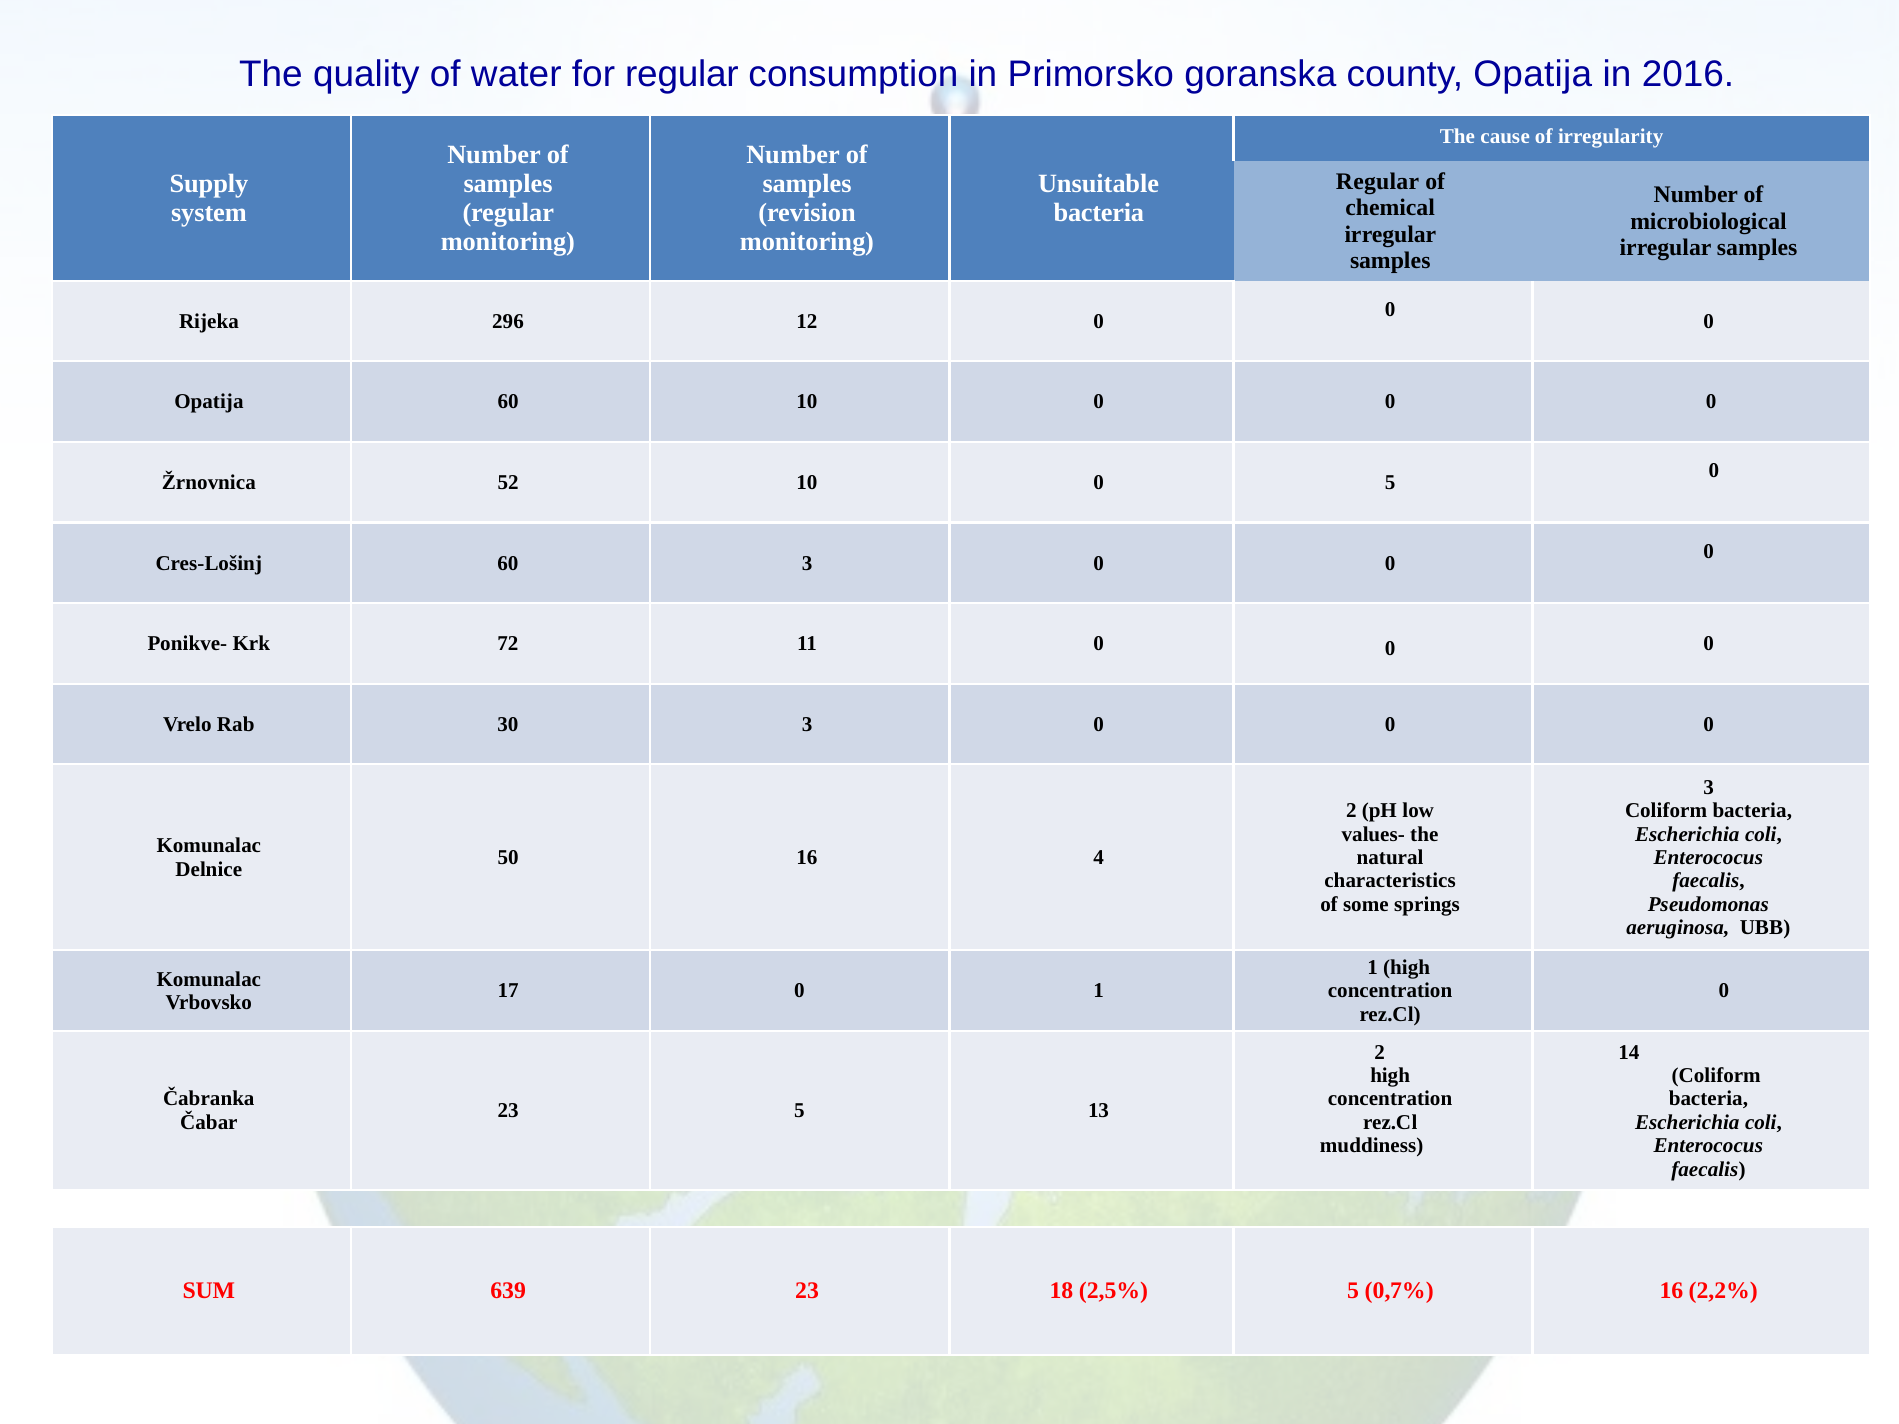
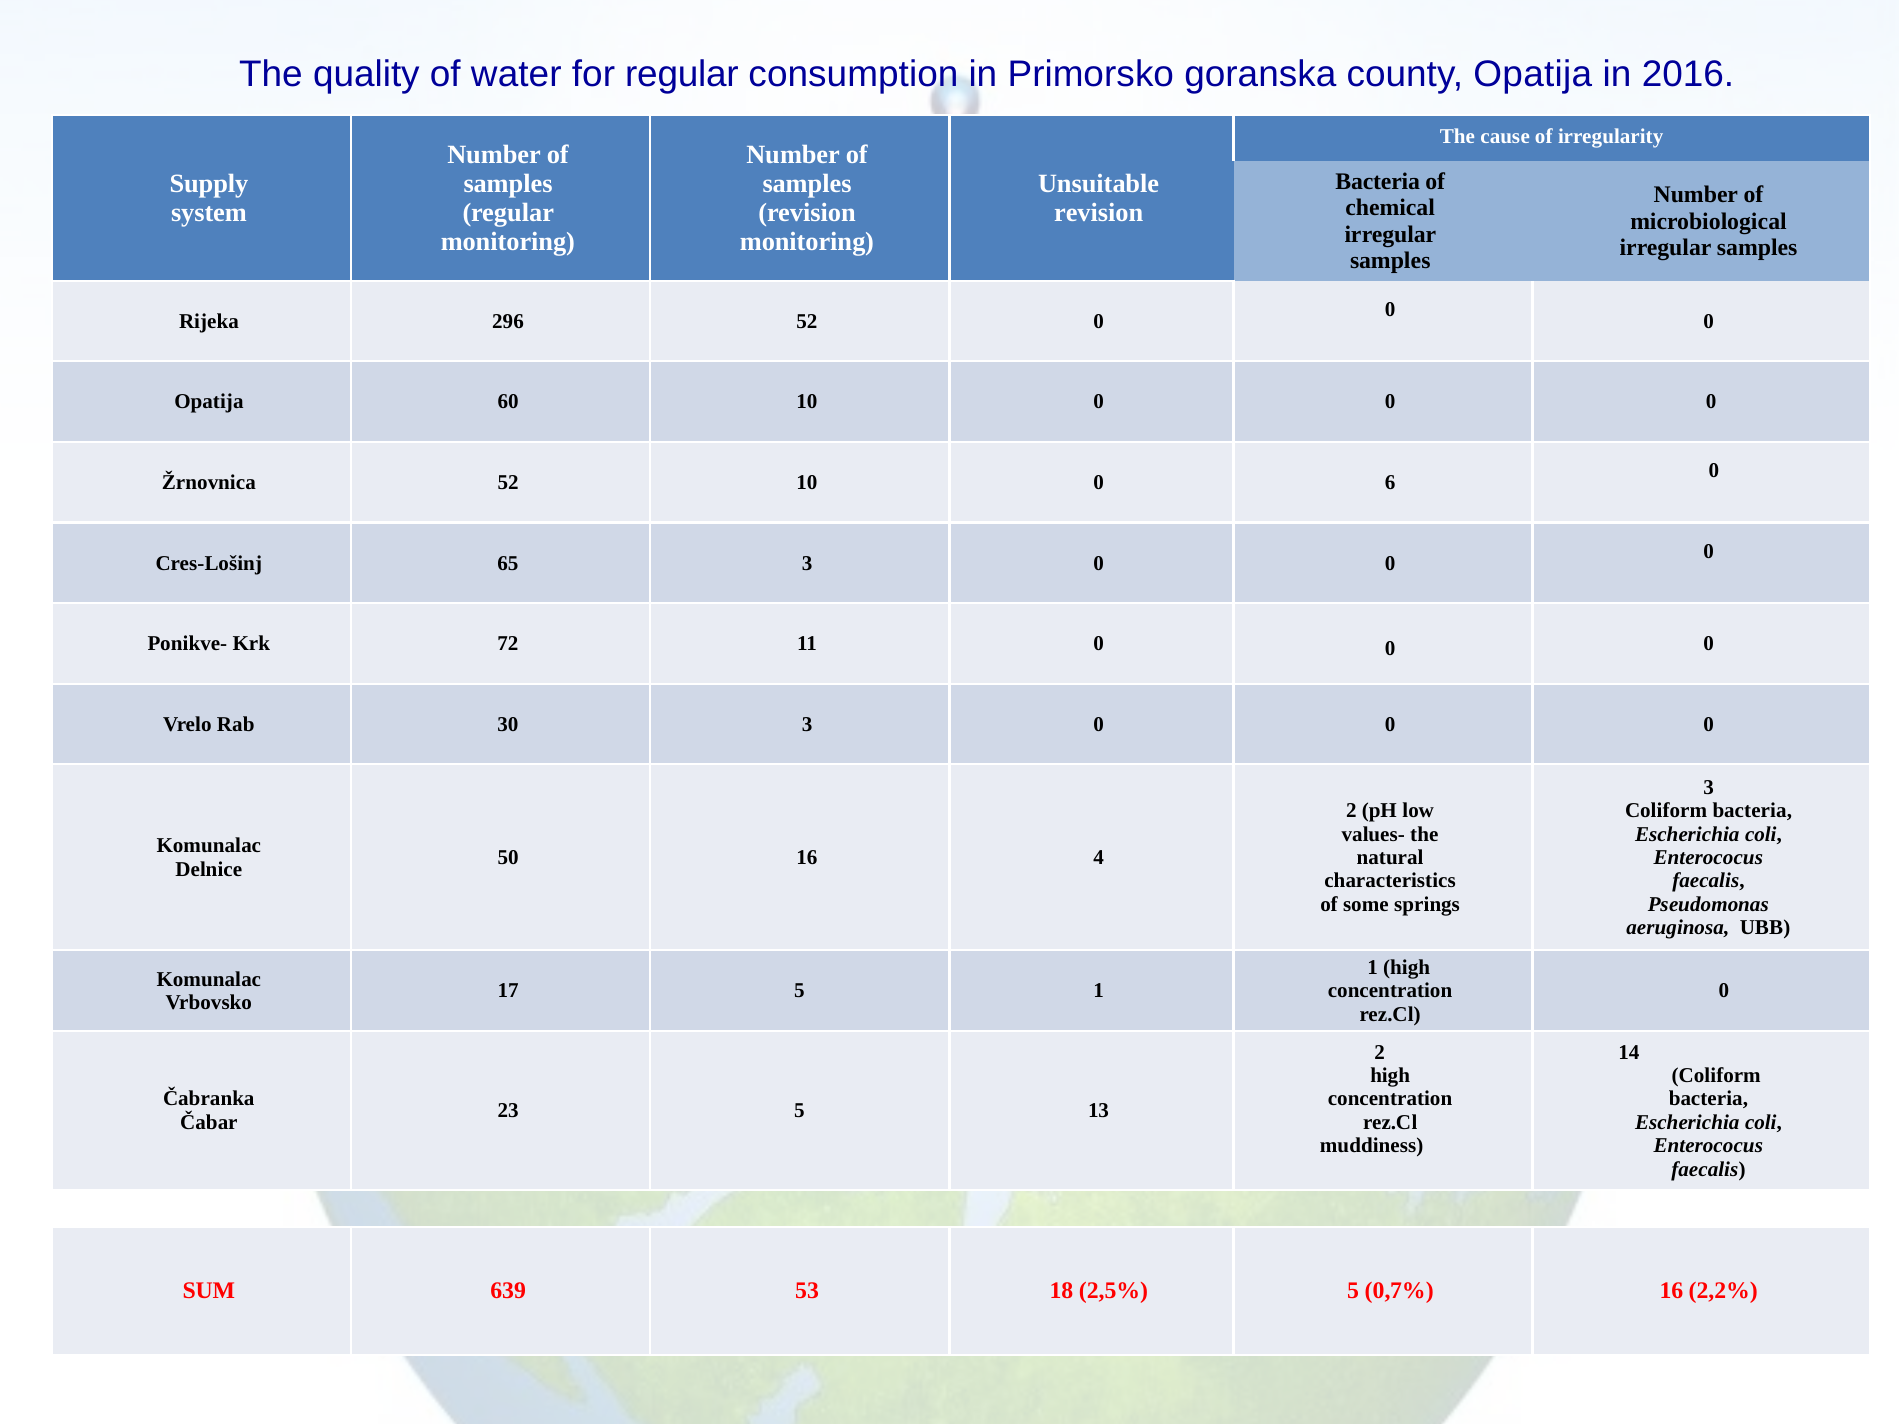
Regular: Regular -> Bacteria (1378, 182)
bacteria: bacteria -> revision (1099, 213)
296 12: 12 -> 52 (807, 321)
0 5: 5 -> 6 (1390, 483)
Cres-Lošinj 60: 60 -> 65 (508, 563)
17 0: 0 -> 5 (799, 991)
639 23: 23 -> 53 (807, 1291)
